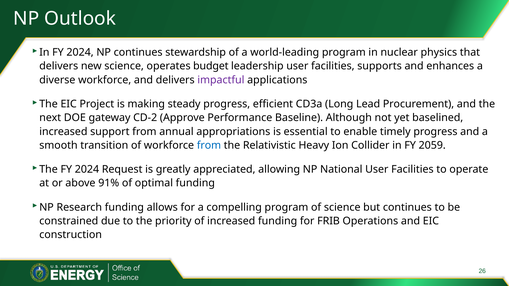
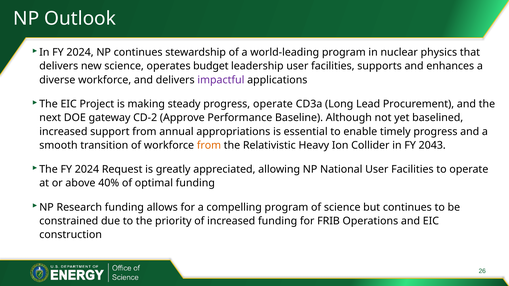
progress efficient: efficient -> operate (273, 104)
from colour: blue -> orange (209, 145)
2059: 2059 -> 2043 (432, 145)
91%: 91% -> 40% (109, 183)
